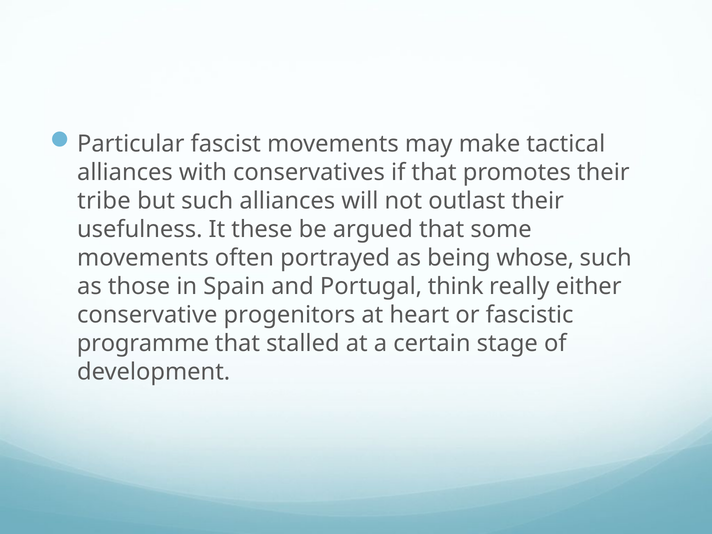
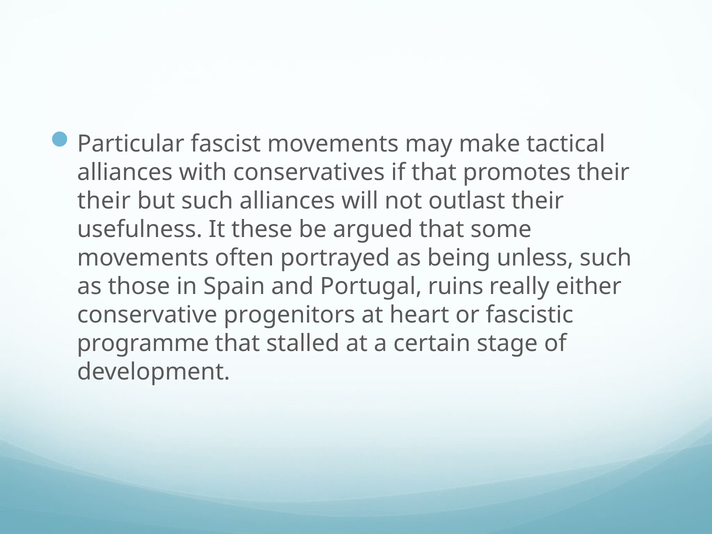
tribe: tribe -> their (104, 201)
whose: whose -> unless (535, 258)
think: think -> ruins (456, 286)
